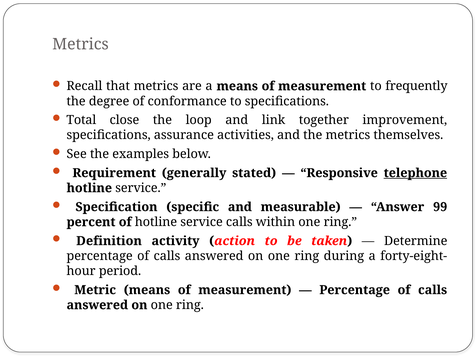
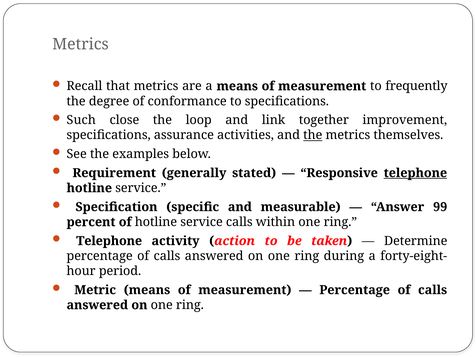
Total: Total -> Such (81, 120)
the underline: none -> present (313, 135)
Definition: Definition -> Telephone (109, 241)
